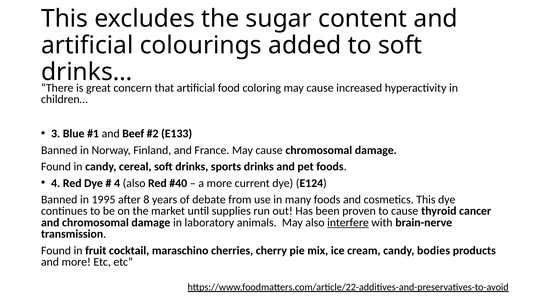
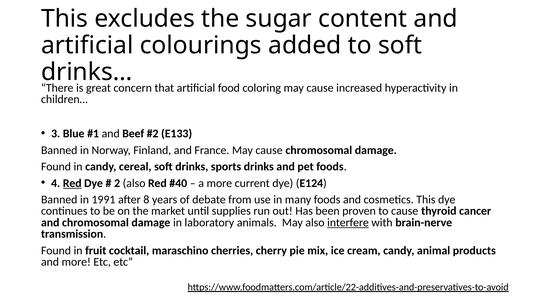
Red underline: none -> present (72, 183)
4: 4 -> 2 (117, 183)
1995: 1995 -> 1991 (104, 199)
bodies: bodies -> animal (434, 250)
